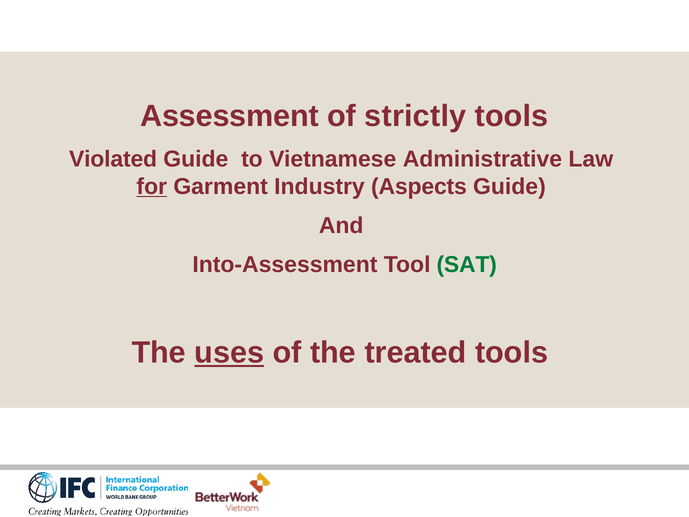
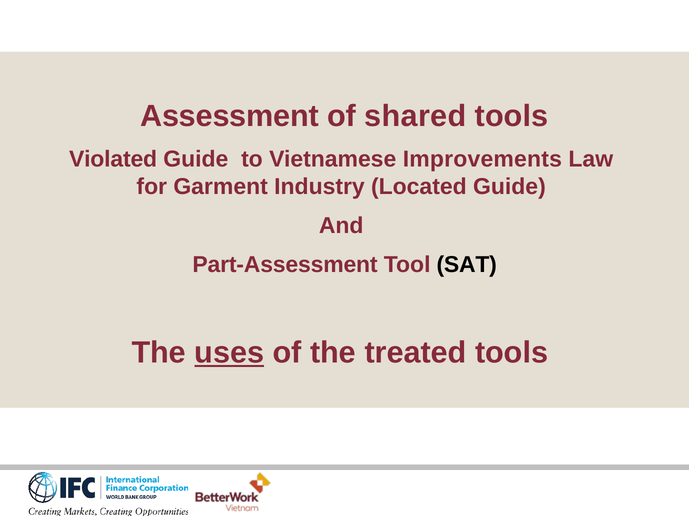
strictly: strictly -> shared (415, 116)
Administrative: Administrative -> Improvements (482, 159)
for underline: present -> none (152, 187)
Aspects: Aspects -> Located (419, 187)
Into-Assessment: Into-Assessment -> Part-Assessment (285, 265)
SAT colour: green -> black (467, 265)
